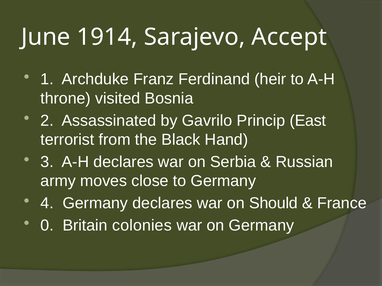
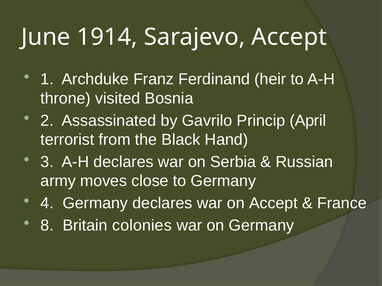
East: East -> April (308, 121)
on Should: Should -> Accept (273, 204)
0: 0 -> 8 (47, 226)
